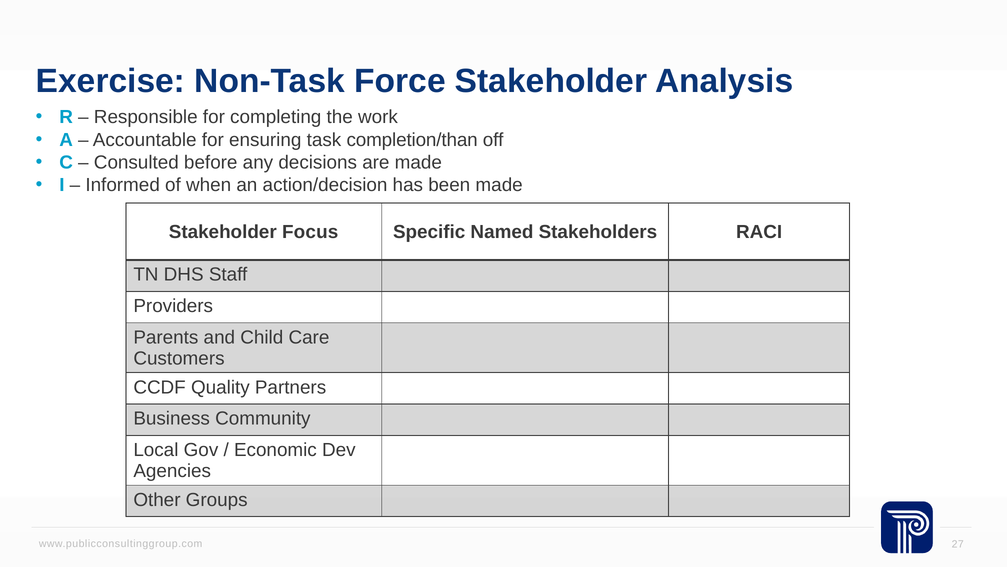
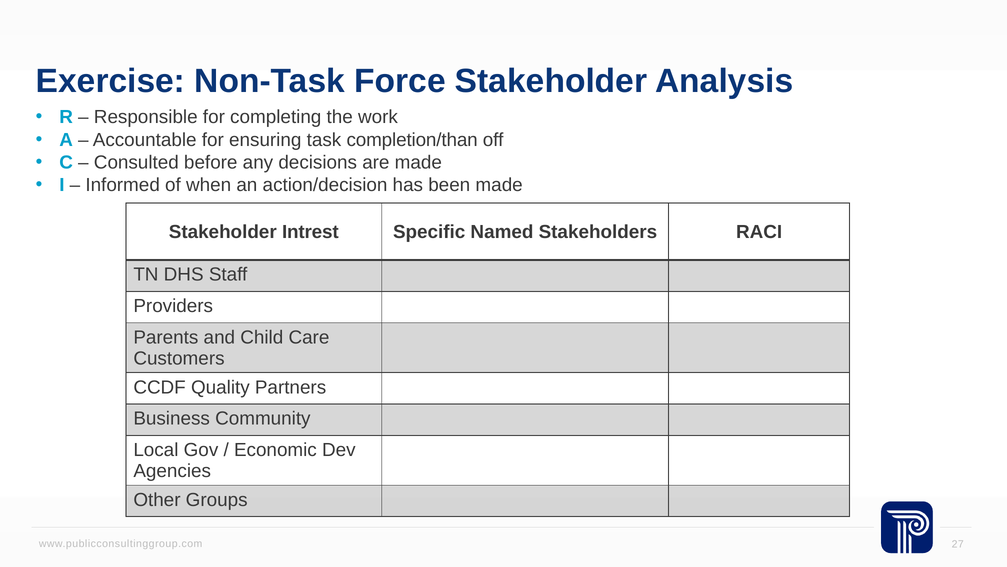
Focus: Focus -> Intrest (310, 232)
